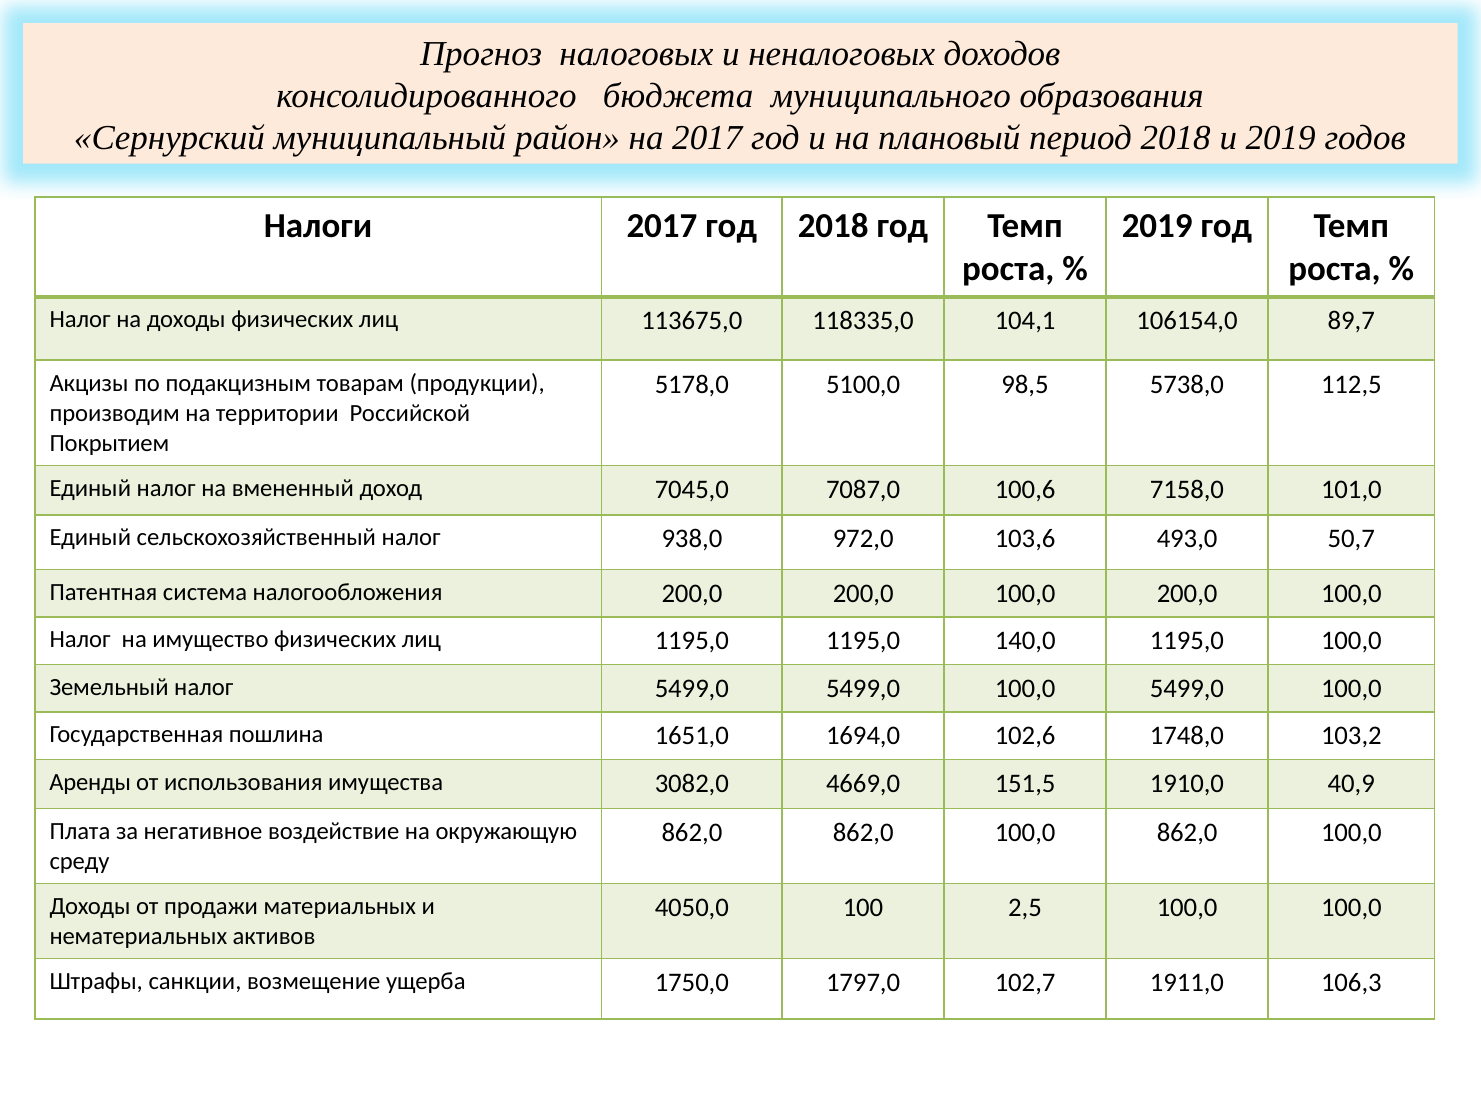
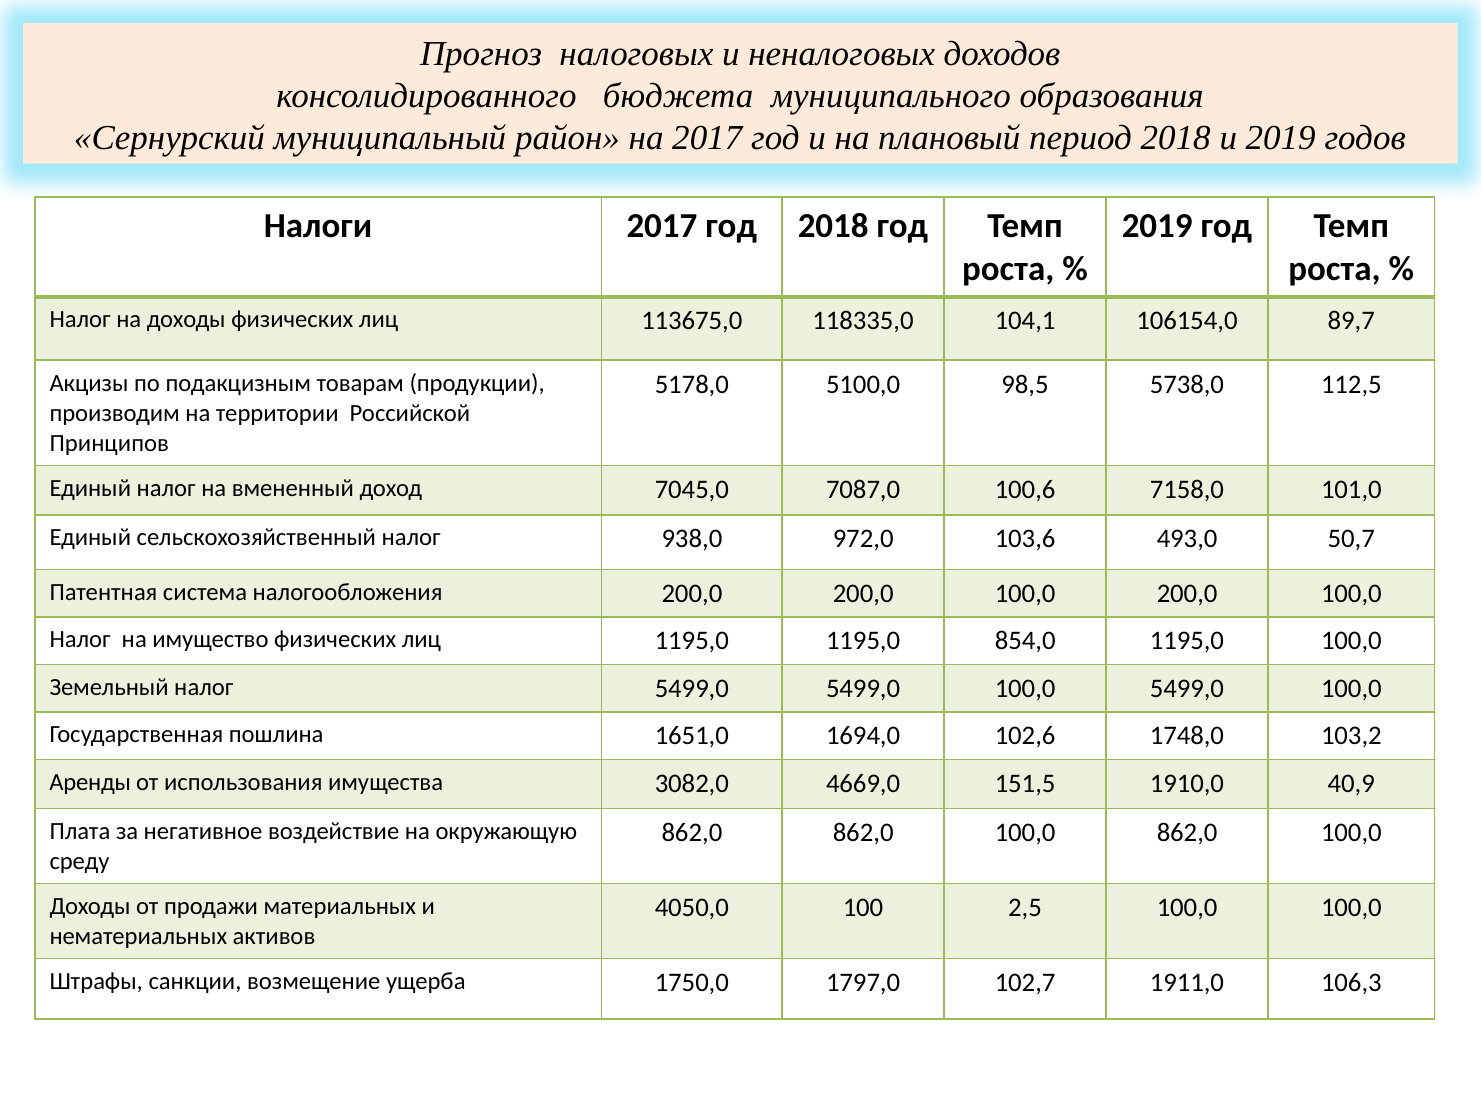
Покрытием: Покрытием -> Принципов (109, 443)
140,0: 140,0 -> 854,0 (1025, 641)
